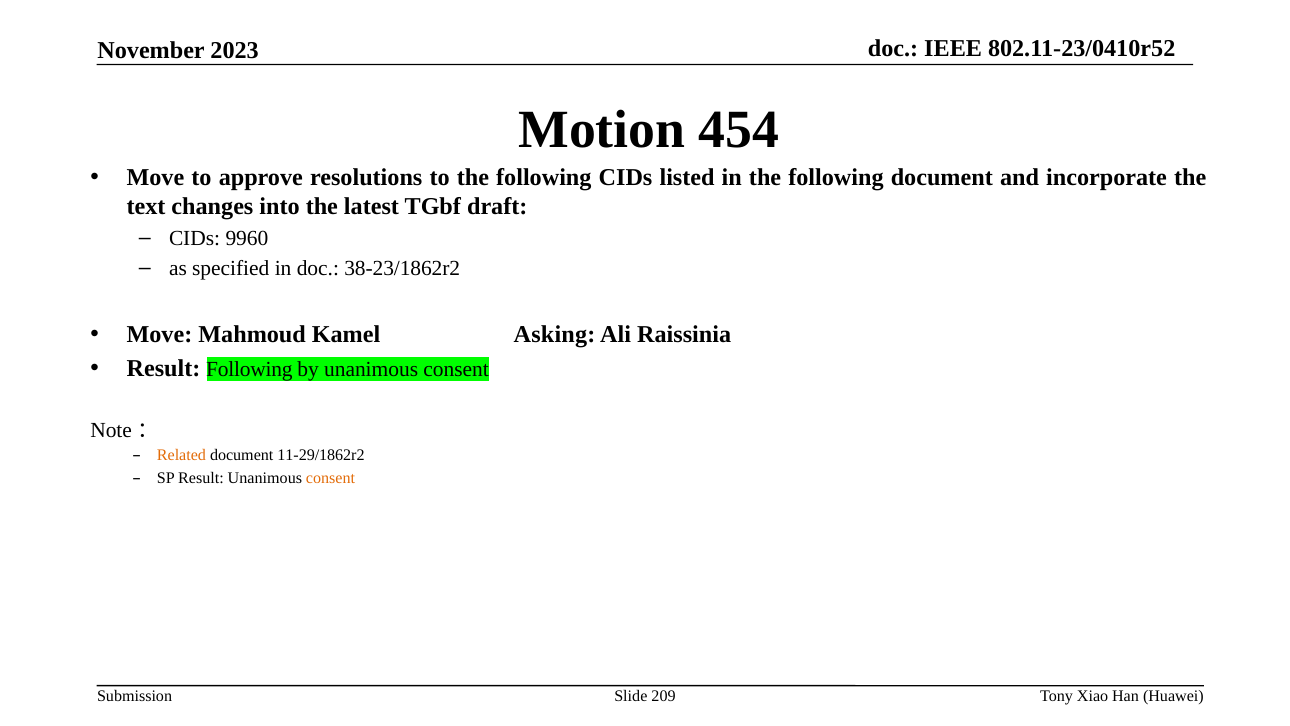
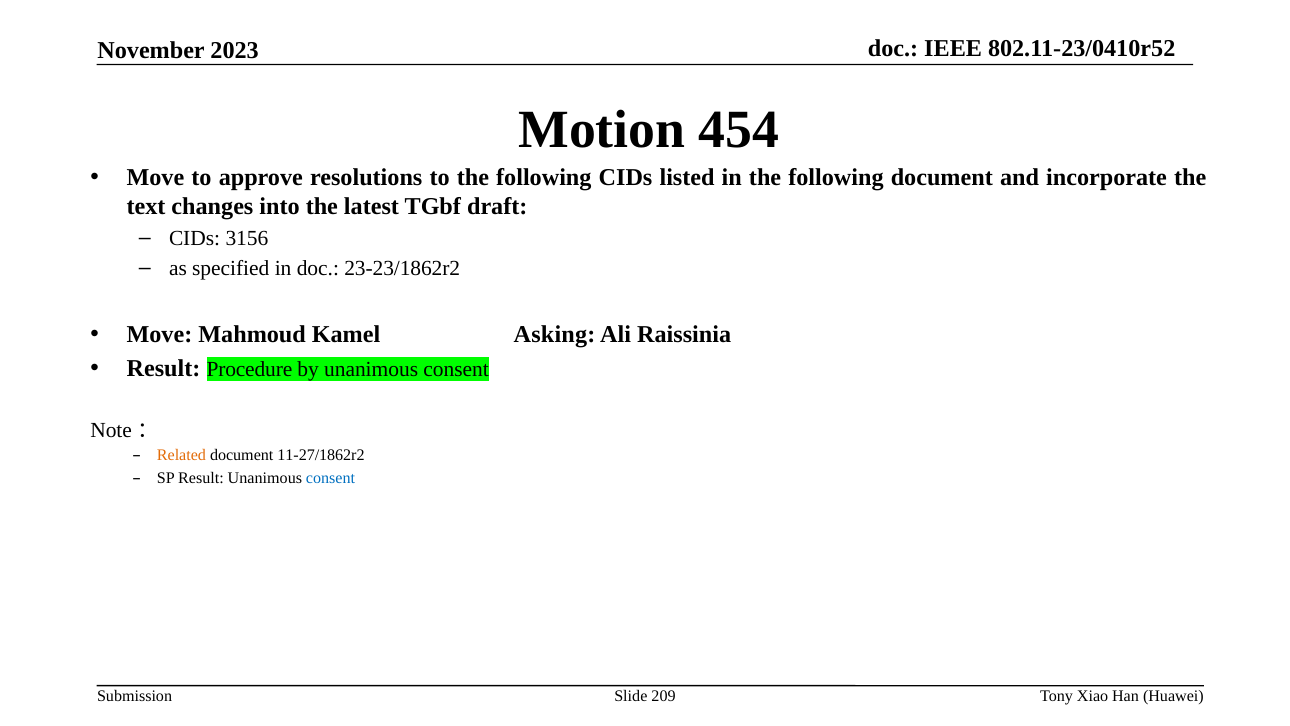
9960: 9960 -> 3156 (247, 238)
38-23/1862r2: 38-23/1862r2 -> 23-23/1862r2 (402, 268)
Result Following: Following -> Procedure (249, 369)
11-29/1862r2: 11-29/1862r2 -> 11-27/1862r2 (321, 455)
consent colour: orange -> blue (331, 478)
